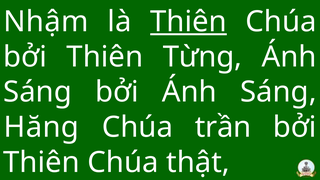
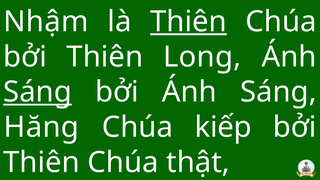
Từng: Từng -> Long (202, 57)
Sáng underline: none -> present (38, 92)
trần: trần -> kiếp (223, 127)
